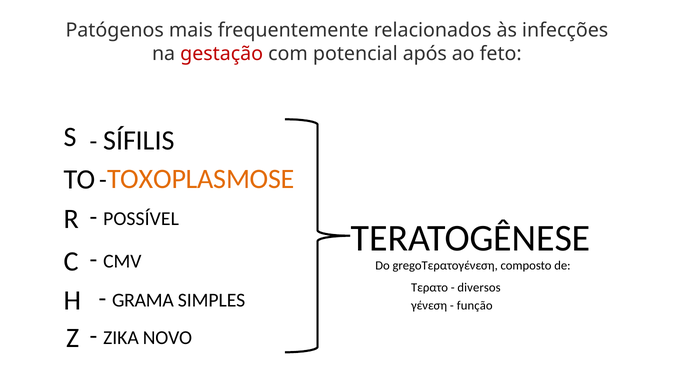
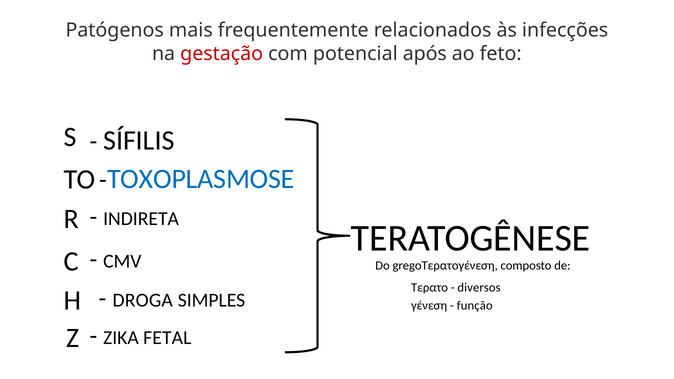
TOXOPLASMOSE colour: orange -> blue (201, 179)
POSSÍVEL: POSSÍVEL -> INDIRETA (141, 219)
GRAMA: GRAMA -> DROGA (143, 300)
NOVO: NOVO -> FETAL (167, 338)
